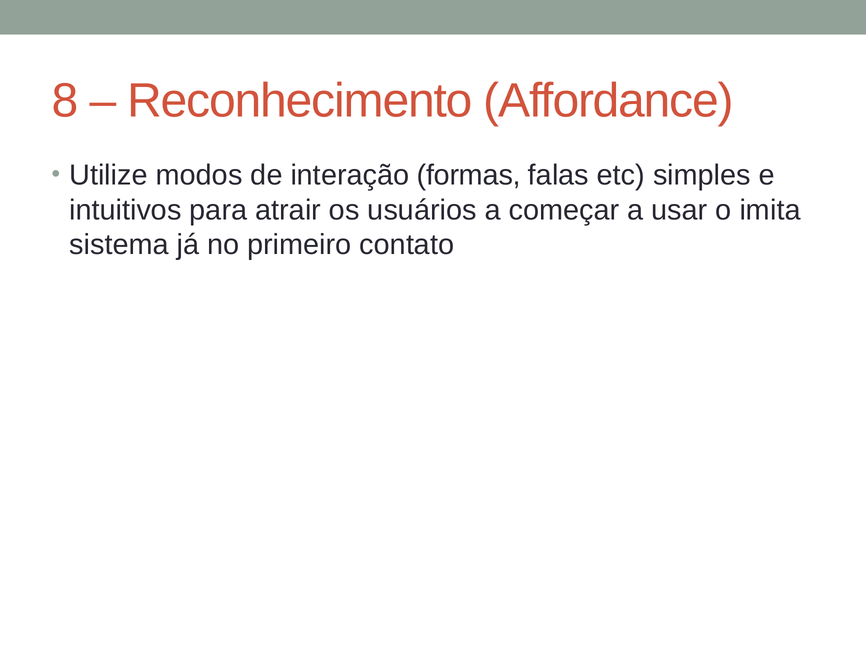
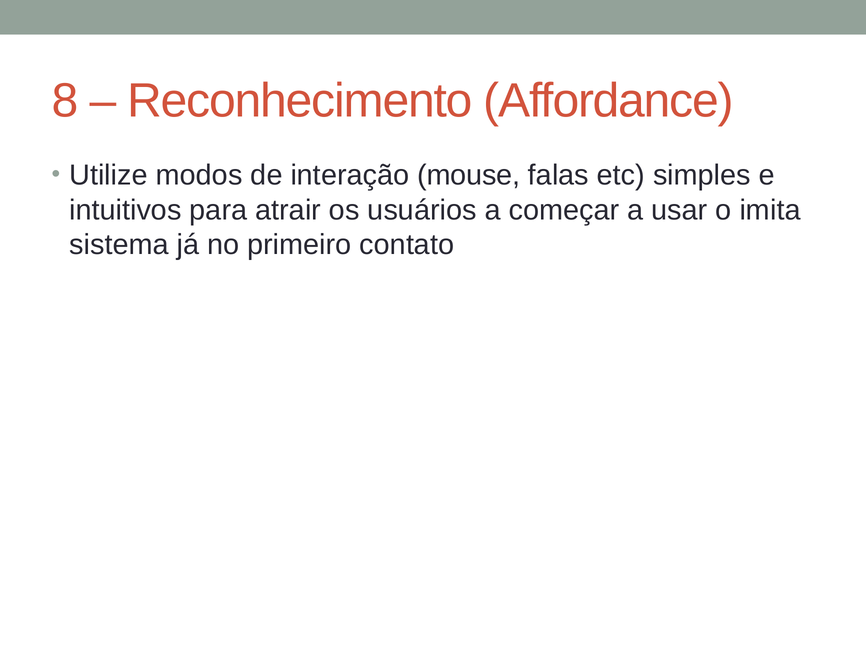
formas: formas -> mouse (469, 175)
